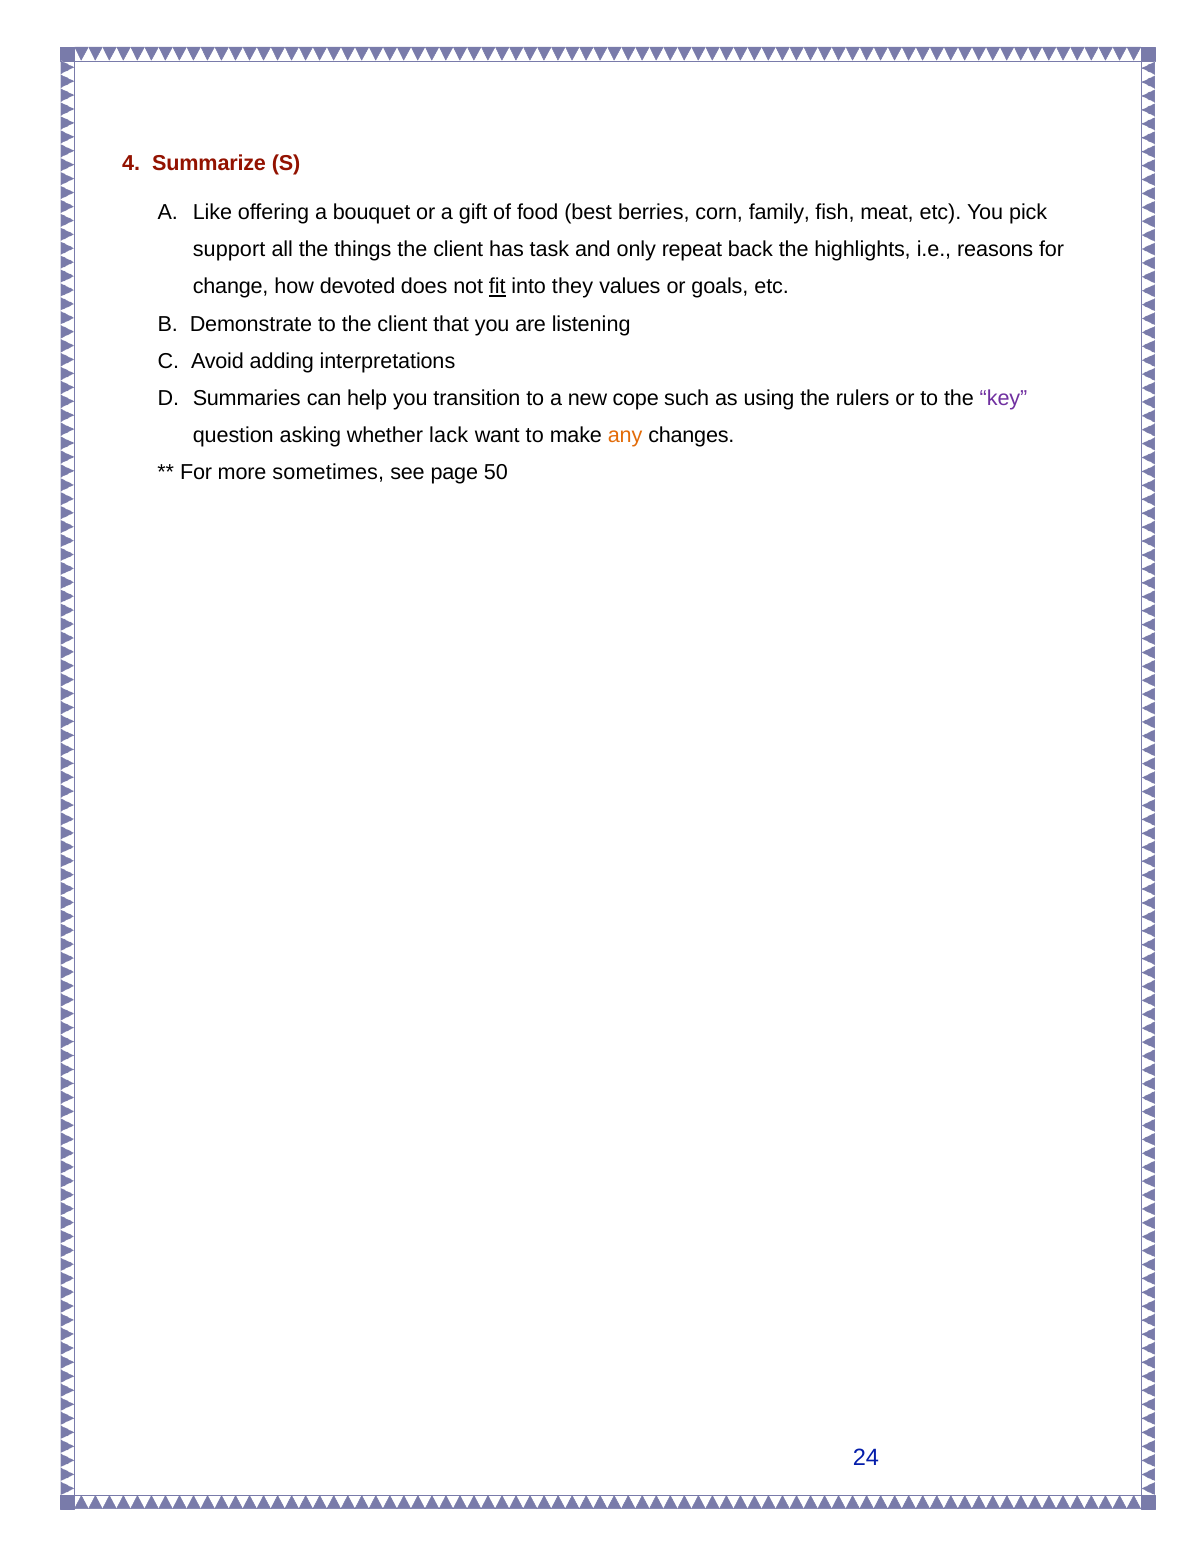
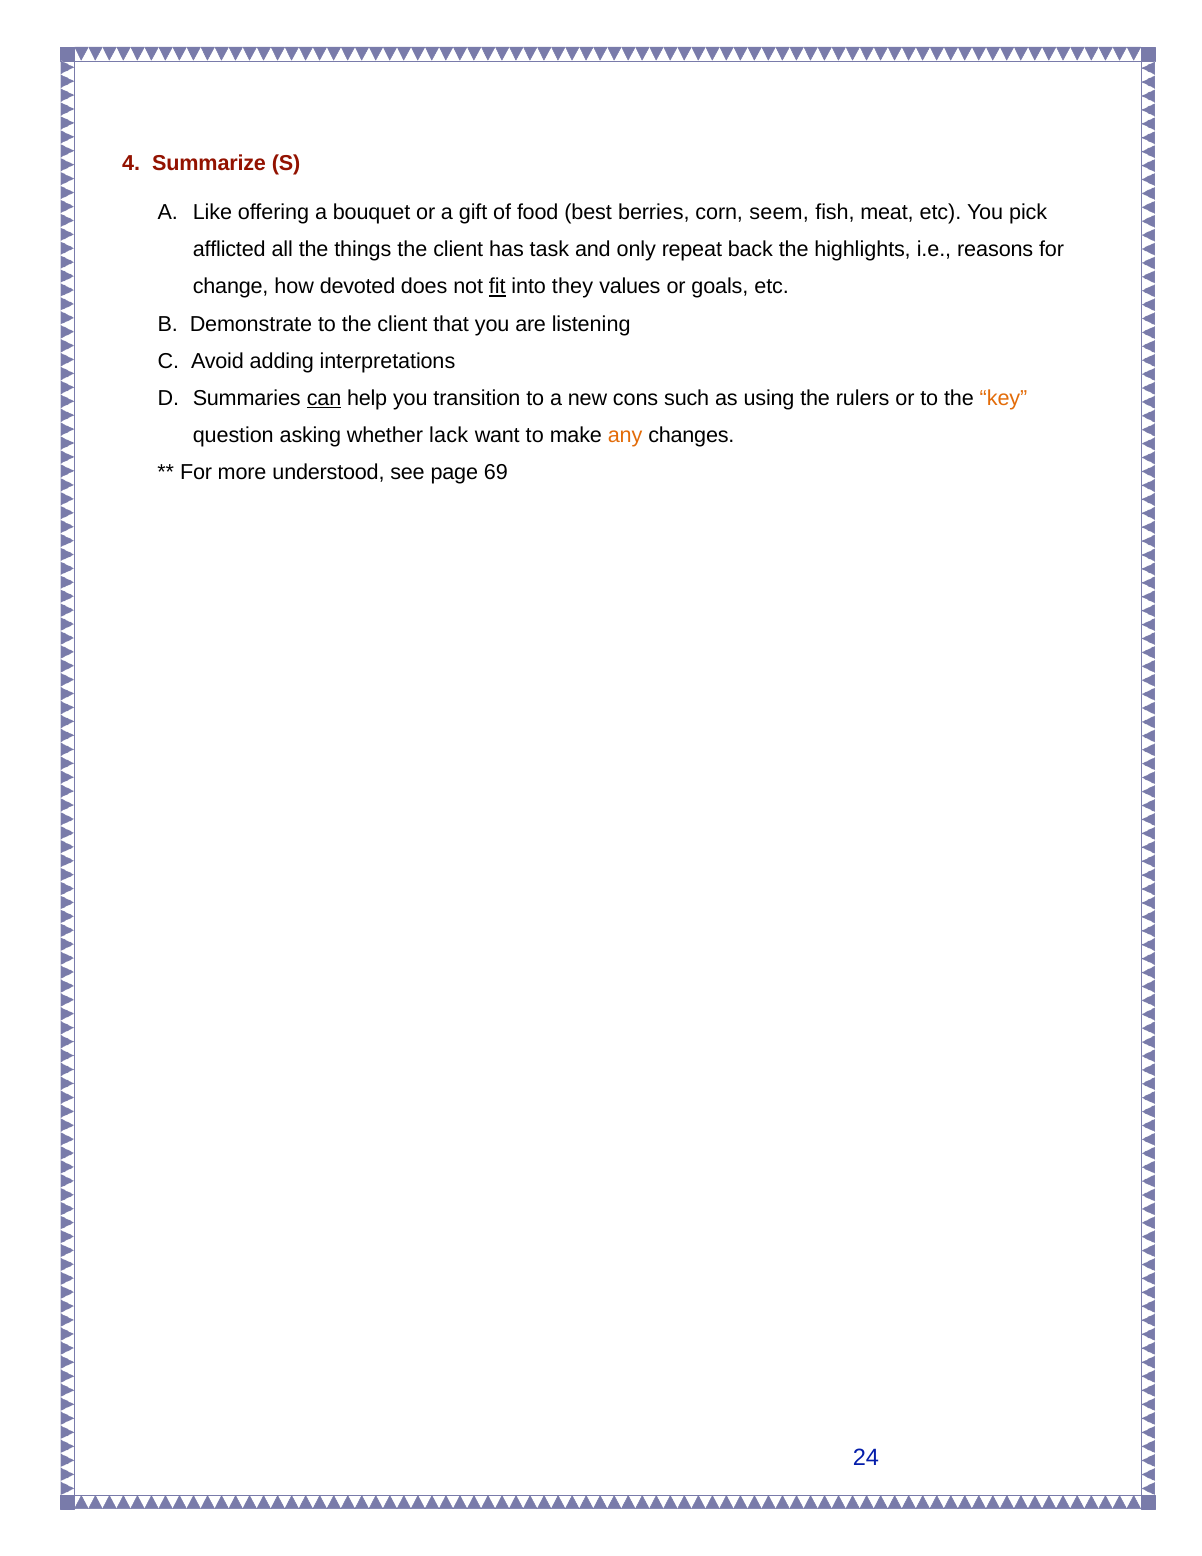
family: family -> seem (779, 213)
support: support -> afflicted (229, 250)
can underline: none -> present (324, 398)
cope: cope -> cons (636, 398)
key colour: purple -> orange (1004, 398)
sometimes: sometimes -> understood (328, 473)
50: 50 -> 69 (496, 473)
